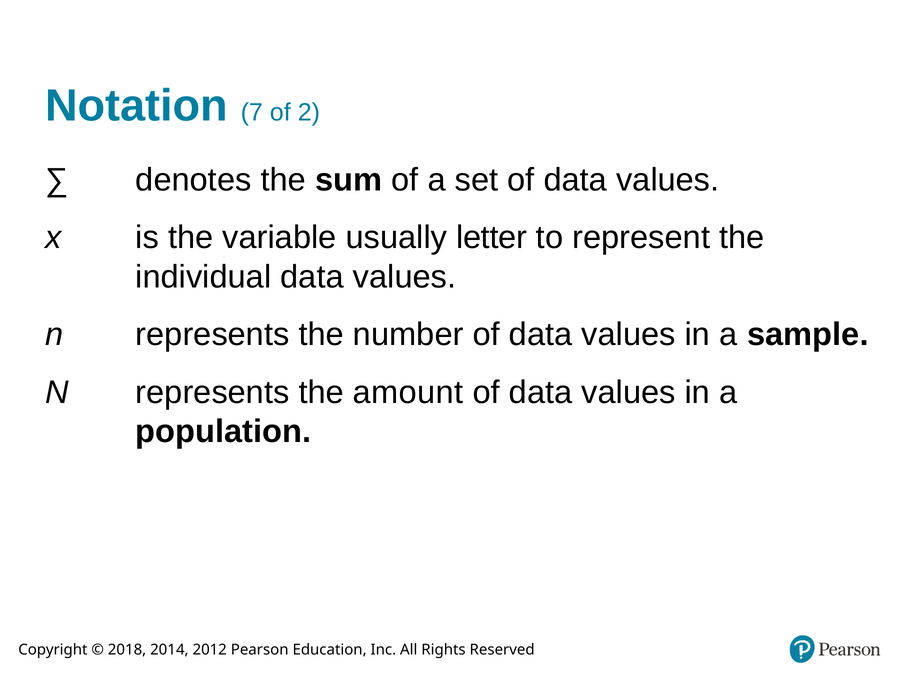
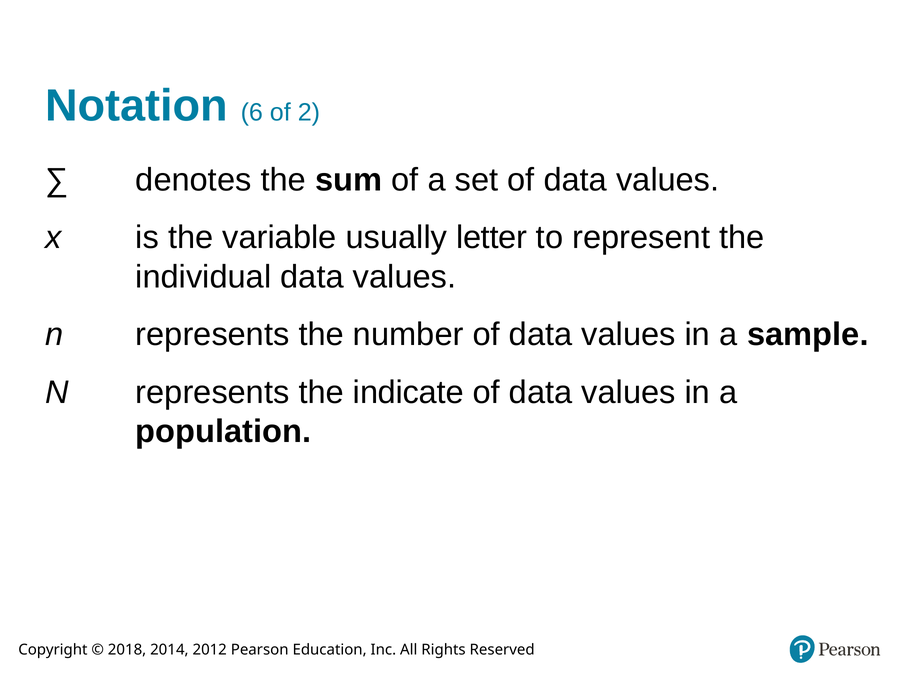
7: 7 -> 6 (252, 112)
amount: amount -> indicate (408, 393)
